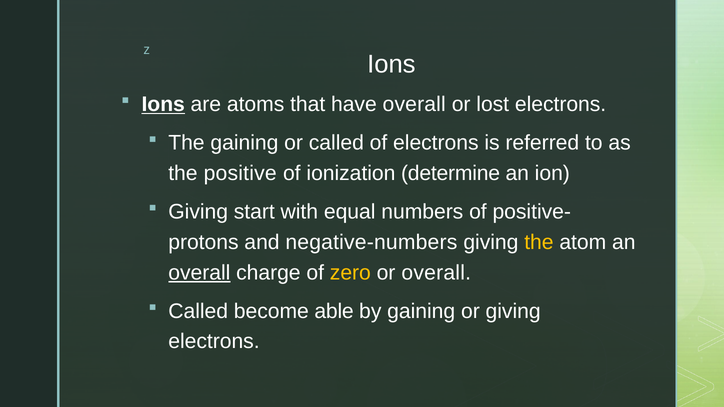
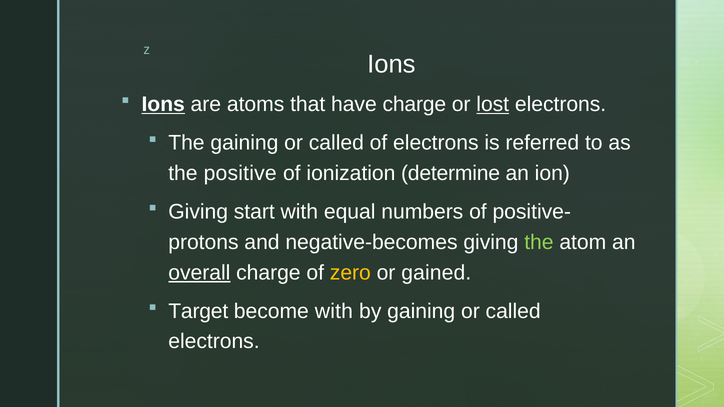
have overall: overall -> charge (414, 104)
lost underline: none -> present (493, 104)
negative-numbers: negative-numbers -> negative-becomes (371, 242)
the colour: yellow -> light green (539, 242)
or overall: overall -> gained (436, 273)
Called: Called -> Target (198, 311)
become able: able -> with (334, 311)
by gaining or giving: giving -> called (513, 311)
